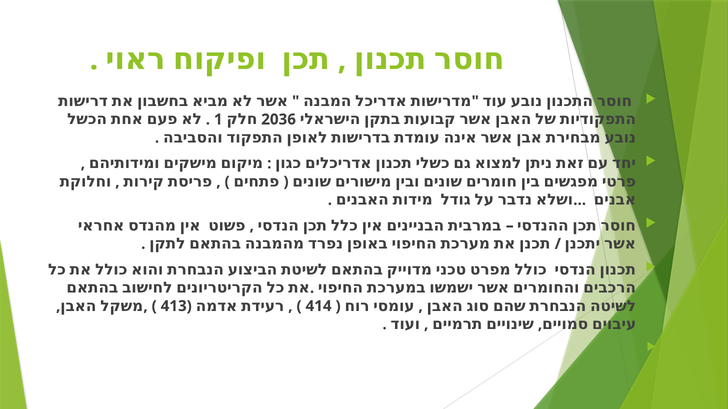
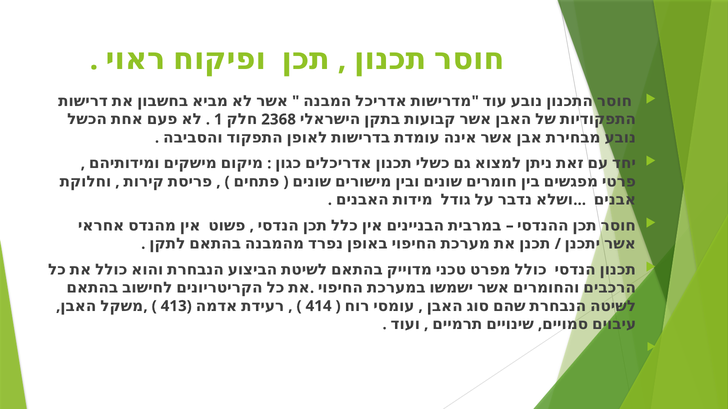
2036: 2036 -> 2368 (279, 120)
